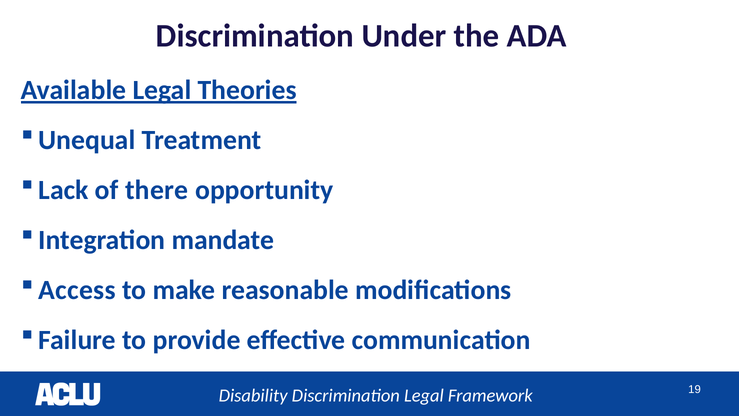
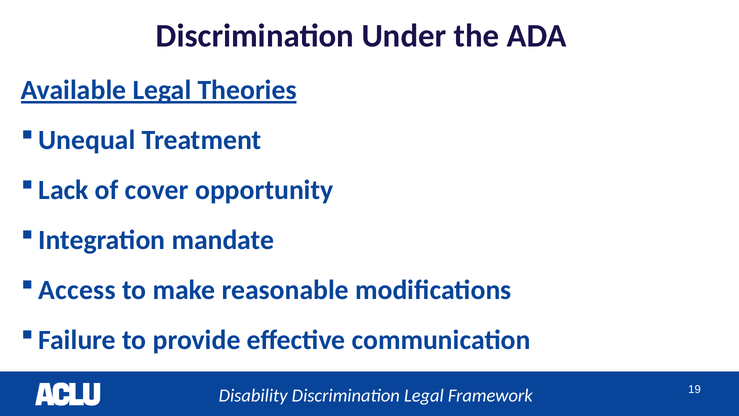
there: there -> cover (157, 190)
